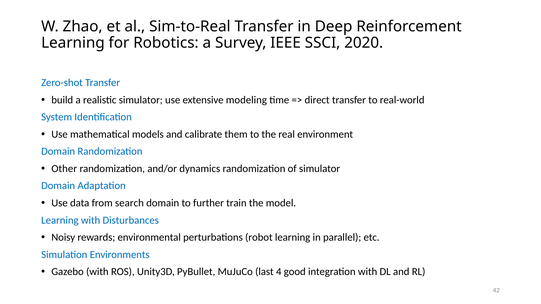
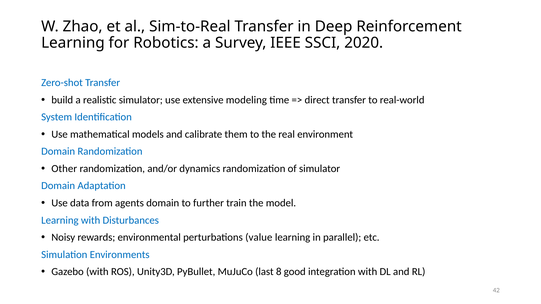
search: search -> agents (129, 203)
robot: robot -> value (259, 238)
4: 4 -> 8 (279, 272)
